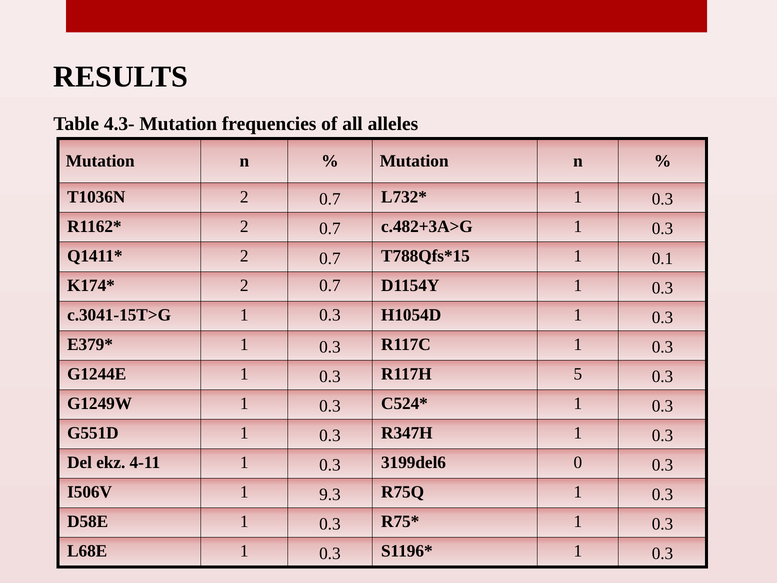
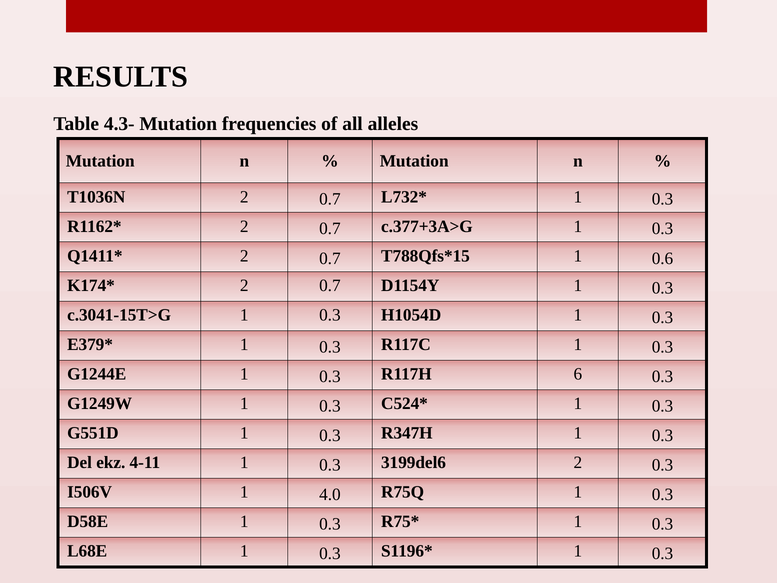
c.482+3A>G: c.482+3A>G -> c.377+3A>G (427, 226)
0.1: 0.1 -> 0.6 (662, 258)
5: 5 -> 6 (578, 374)
3199del6 0: 0 -> 2 (578, 462)
9.3: 9.3 -> 4.0 (330, 494)
